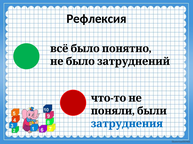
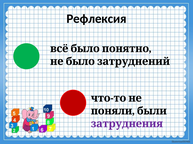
затруднения colour: blue -> purple (127, 124)
